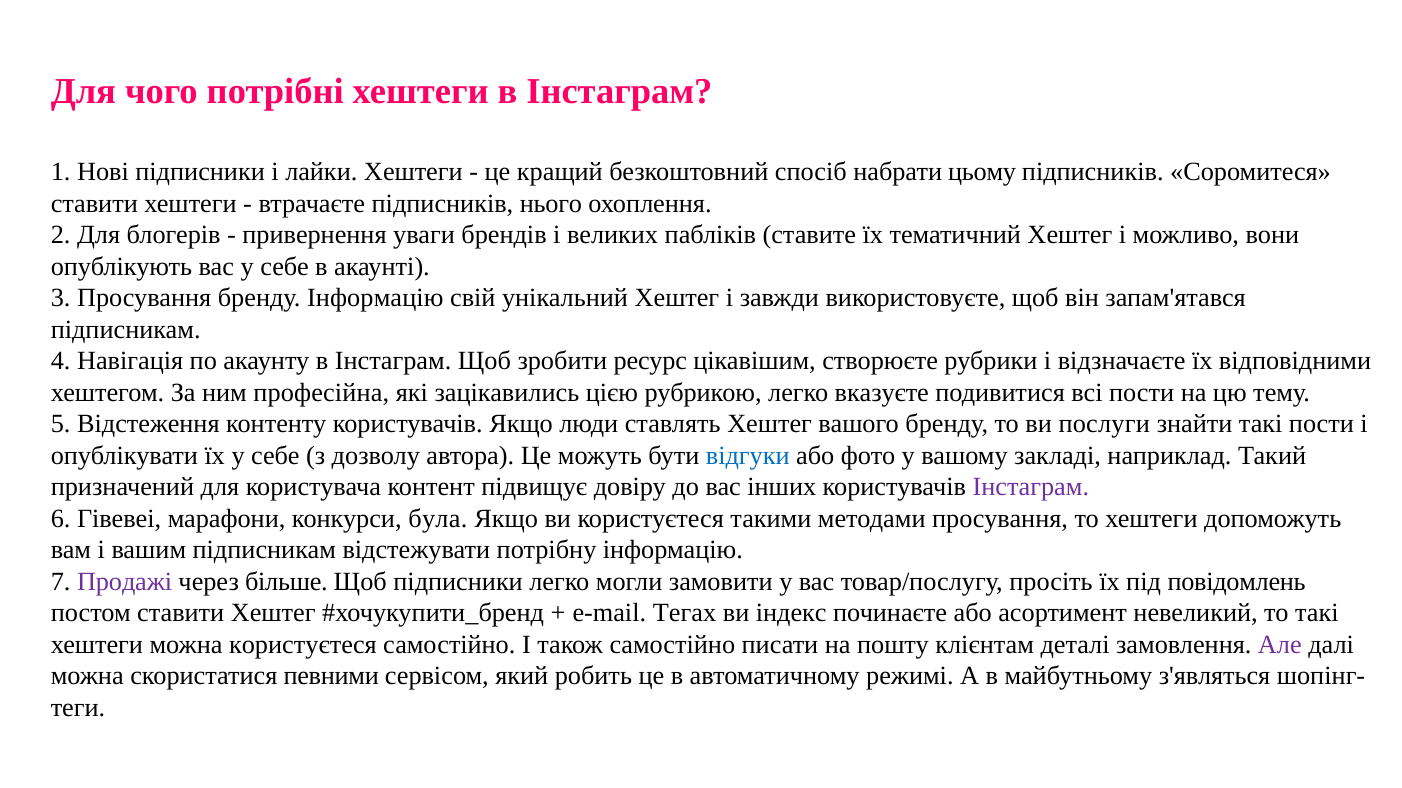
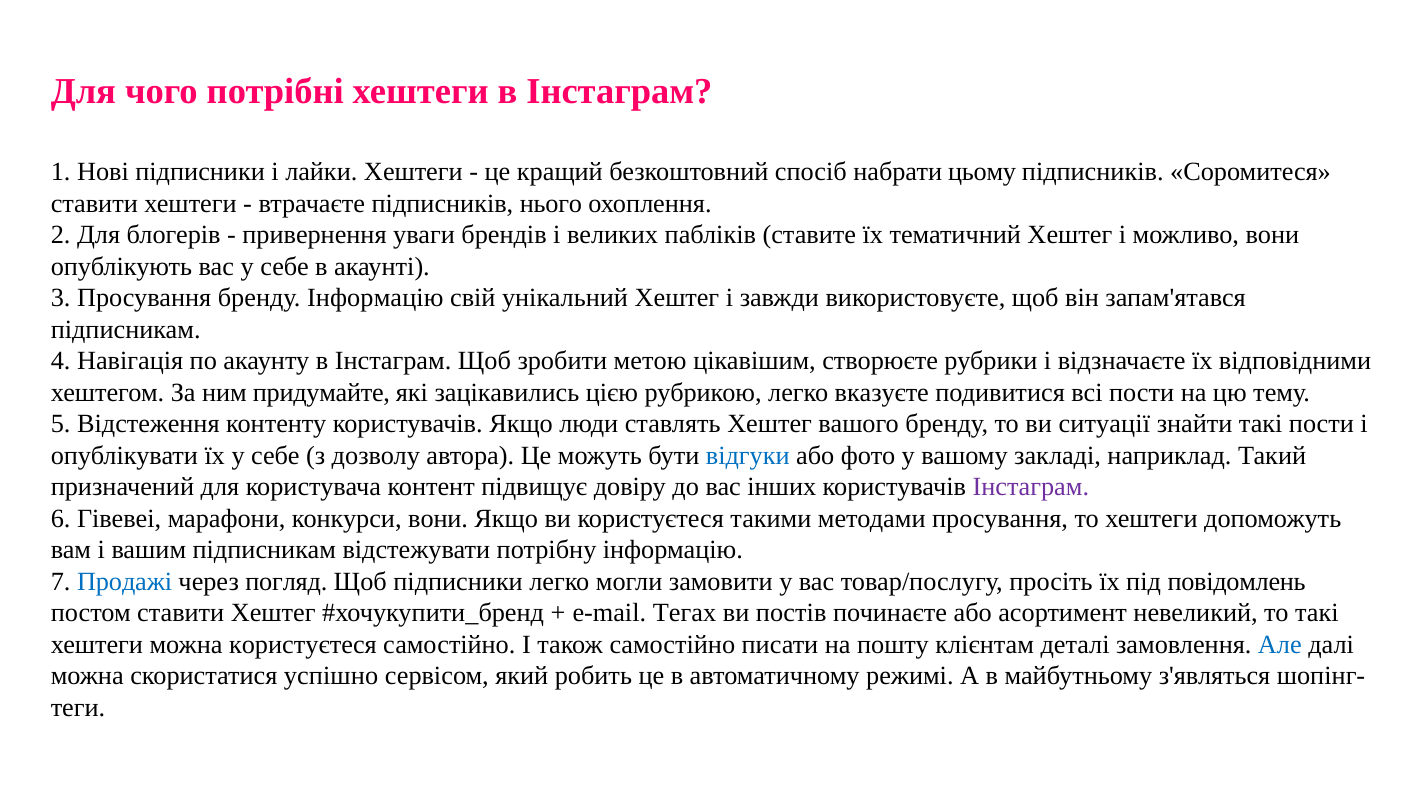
ресурс: ресурс -> метою (650, 361)
професійна: професійна -> придумайте (321, 393)
послуги: послуги -> ситуації (1104, 424)
конкурси була: була -> вони (438, 519)
Продажі colour: purple -> blue (125, 582)
більше: більше -> погляд (286, 582)
індекс: індекс -> постів (791, 614)
Але colour: purple -> blue (1280, 645)
певними: певними -> успішно (331, 677)
